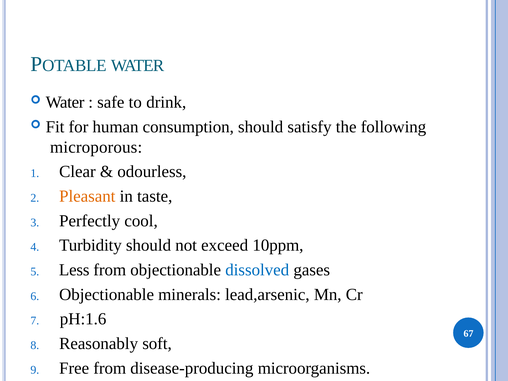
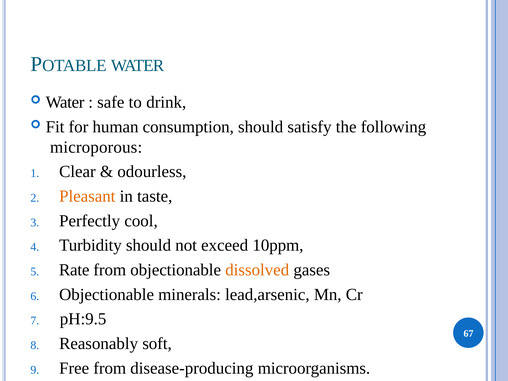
Less: Less -> Rate (74, 270)
dissolved colour: blue -> orange (257, 270)
pH:1.6: pH:1.6 -> pH:9.5 (83, 319)
